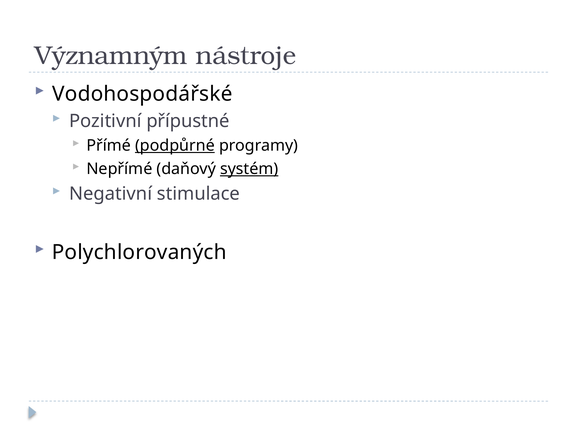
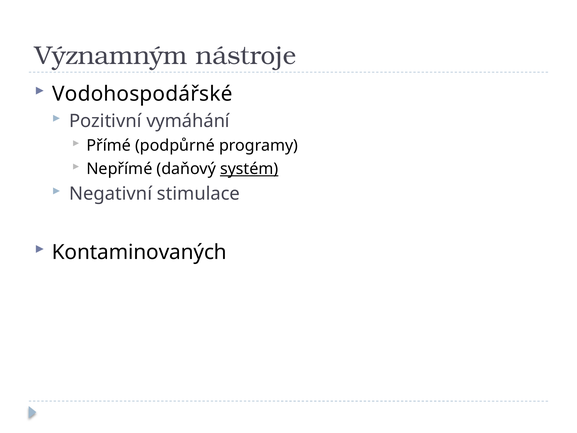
přípustné: přípustné -> vymáhání (188, 121)
podpůrné underline: present -> none (175, 146)
Polychlorovaných: Polychlorovaných -> Kontaminovaných (139, 252)
